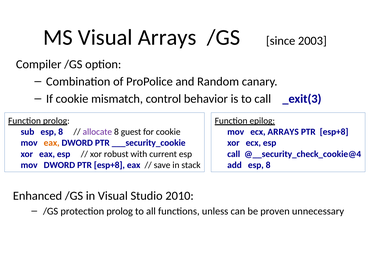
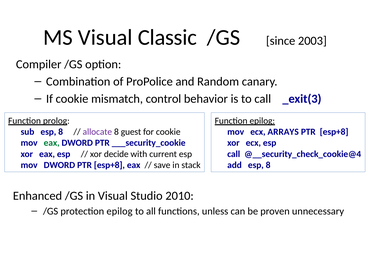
Visual Arrays: Arrays -> Classic (167, 37)
eax colour: orange -> green (52, 143)
robust: robust -> decide (116, 154)
protection prolog: prolog -> epilog (120, 212)
